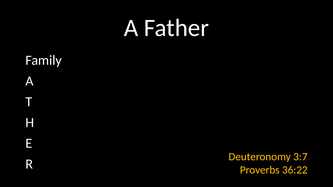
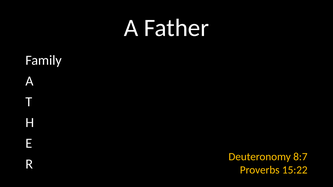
3:7: 3:7 -> 8:7 (300, 157)
36:22: 36:22 -> 15:22 (295, 170)
